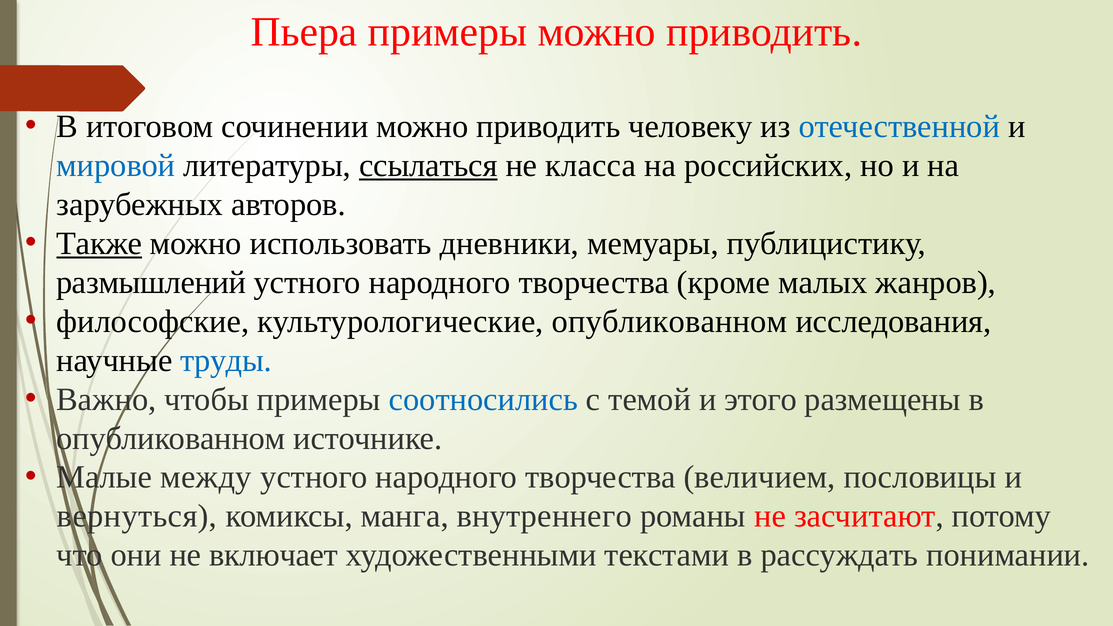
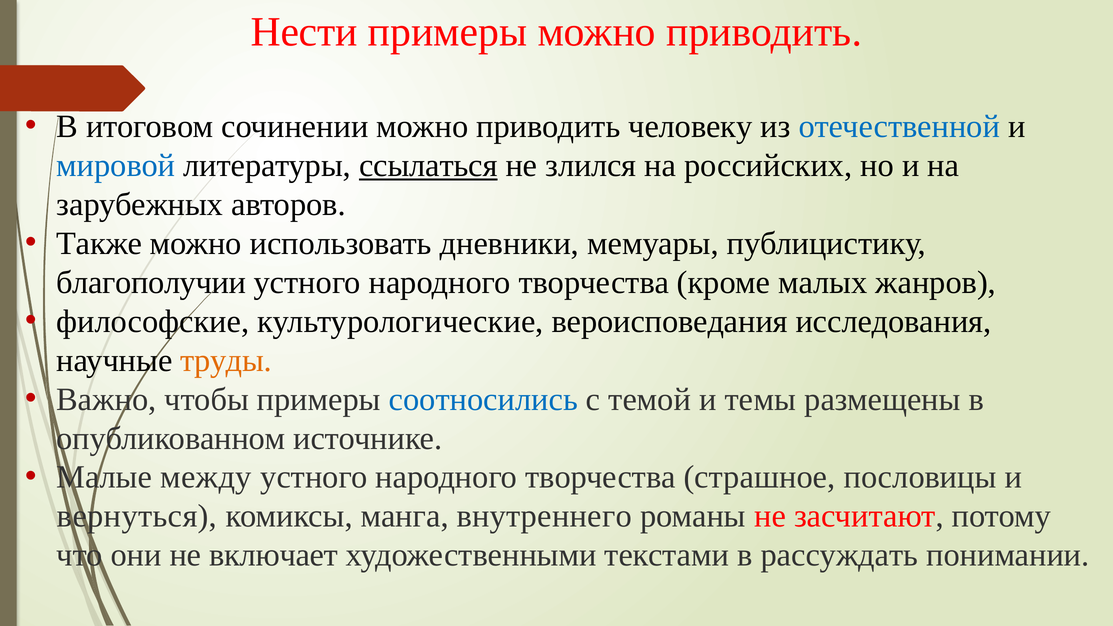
Пьера: Пьера -> Нести (304, 32)
класса: класса -> злился (591, 166)
Также underline: present -> none (99, 243)
размышлений: размышлений -> благополучии (151, 282)
культурологические опубликованном: опубликованном -> вероисповедания (670, 321)
труды colour: blue -> orange (226, 360)
этого: этого -> темы (760, 399)
величием: величием -> страшное (760, 477)
